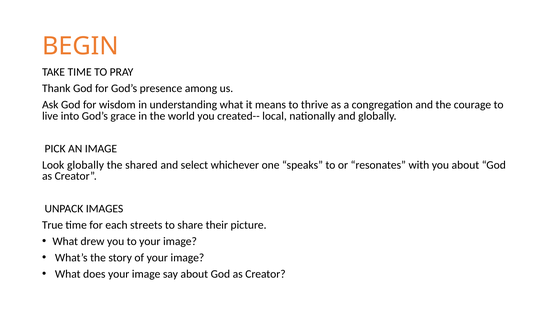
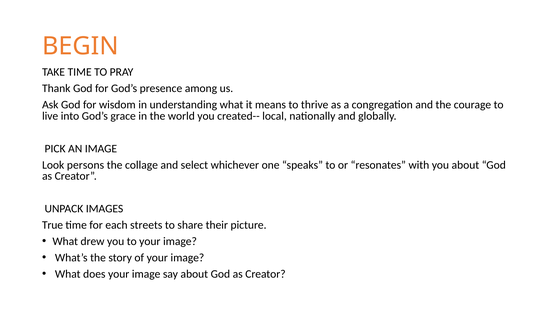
Look globally: globally -> persons (86, 165)
shared: shared -> collage (141, 165)
